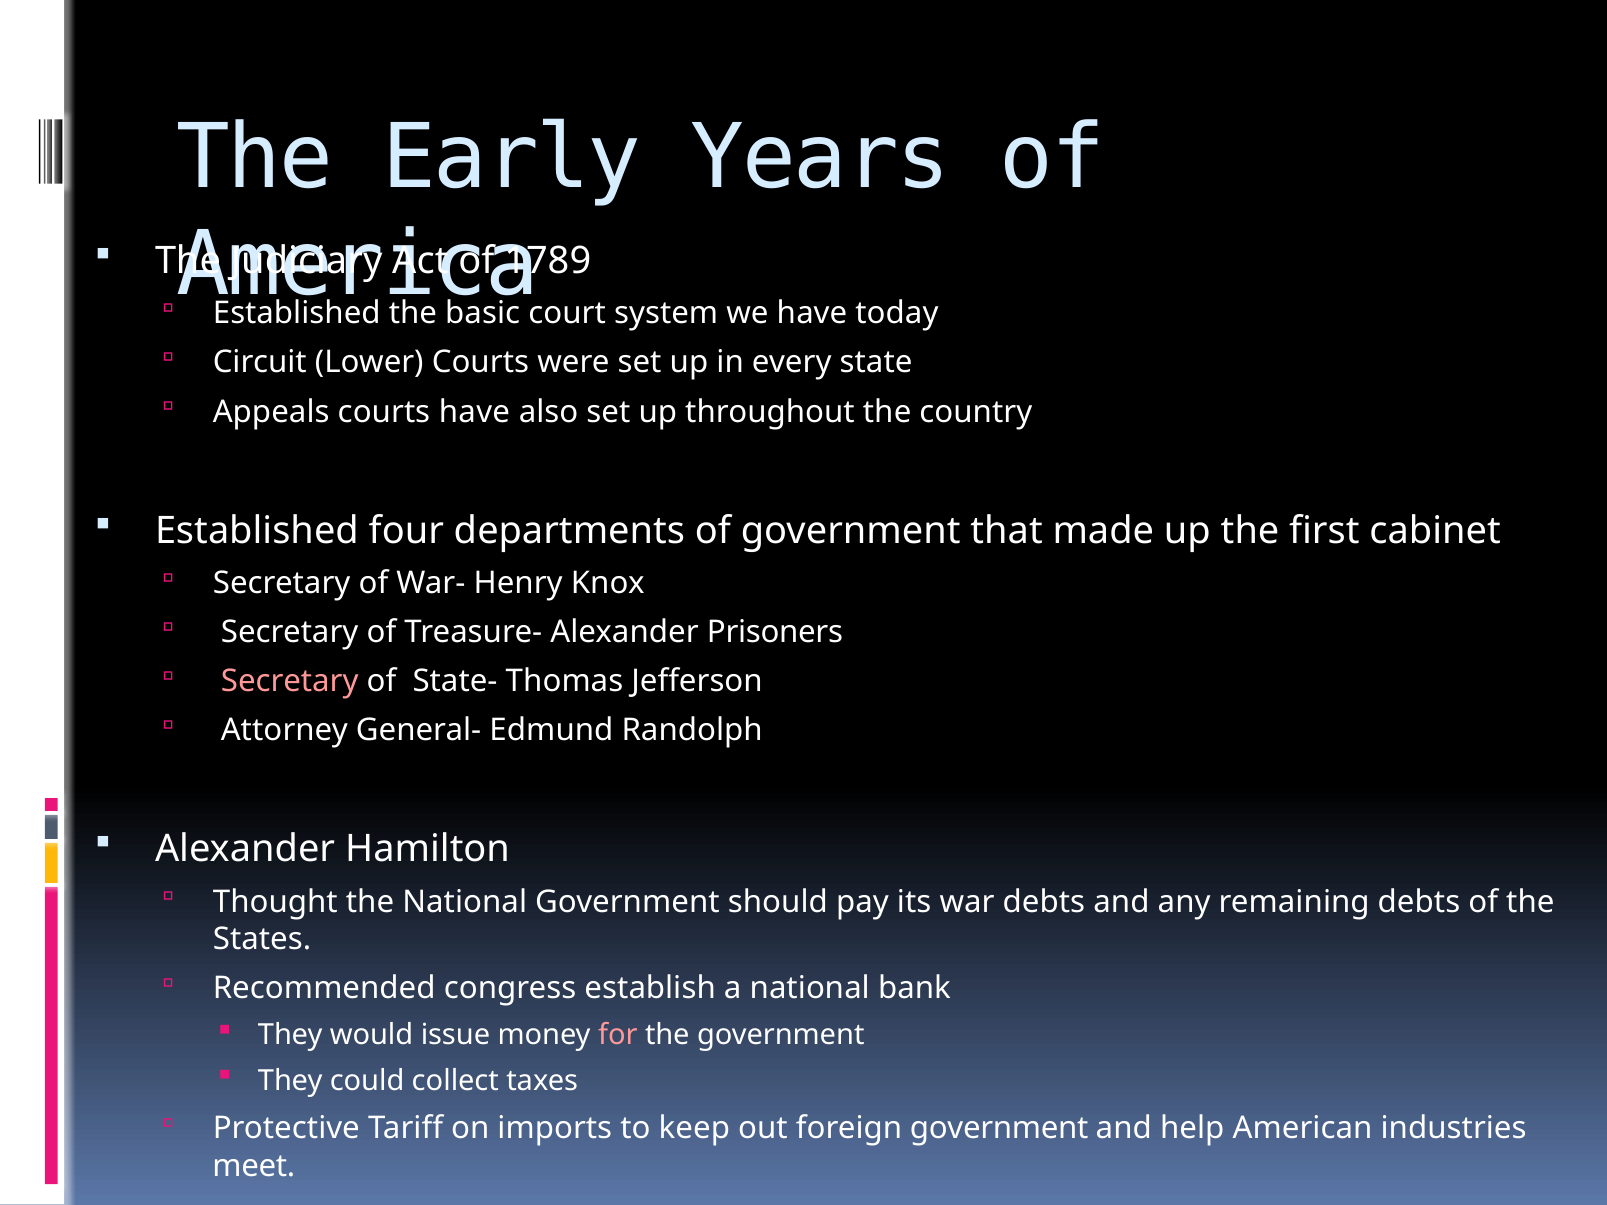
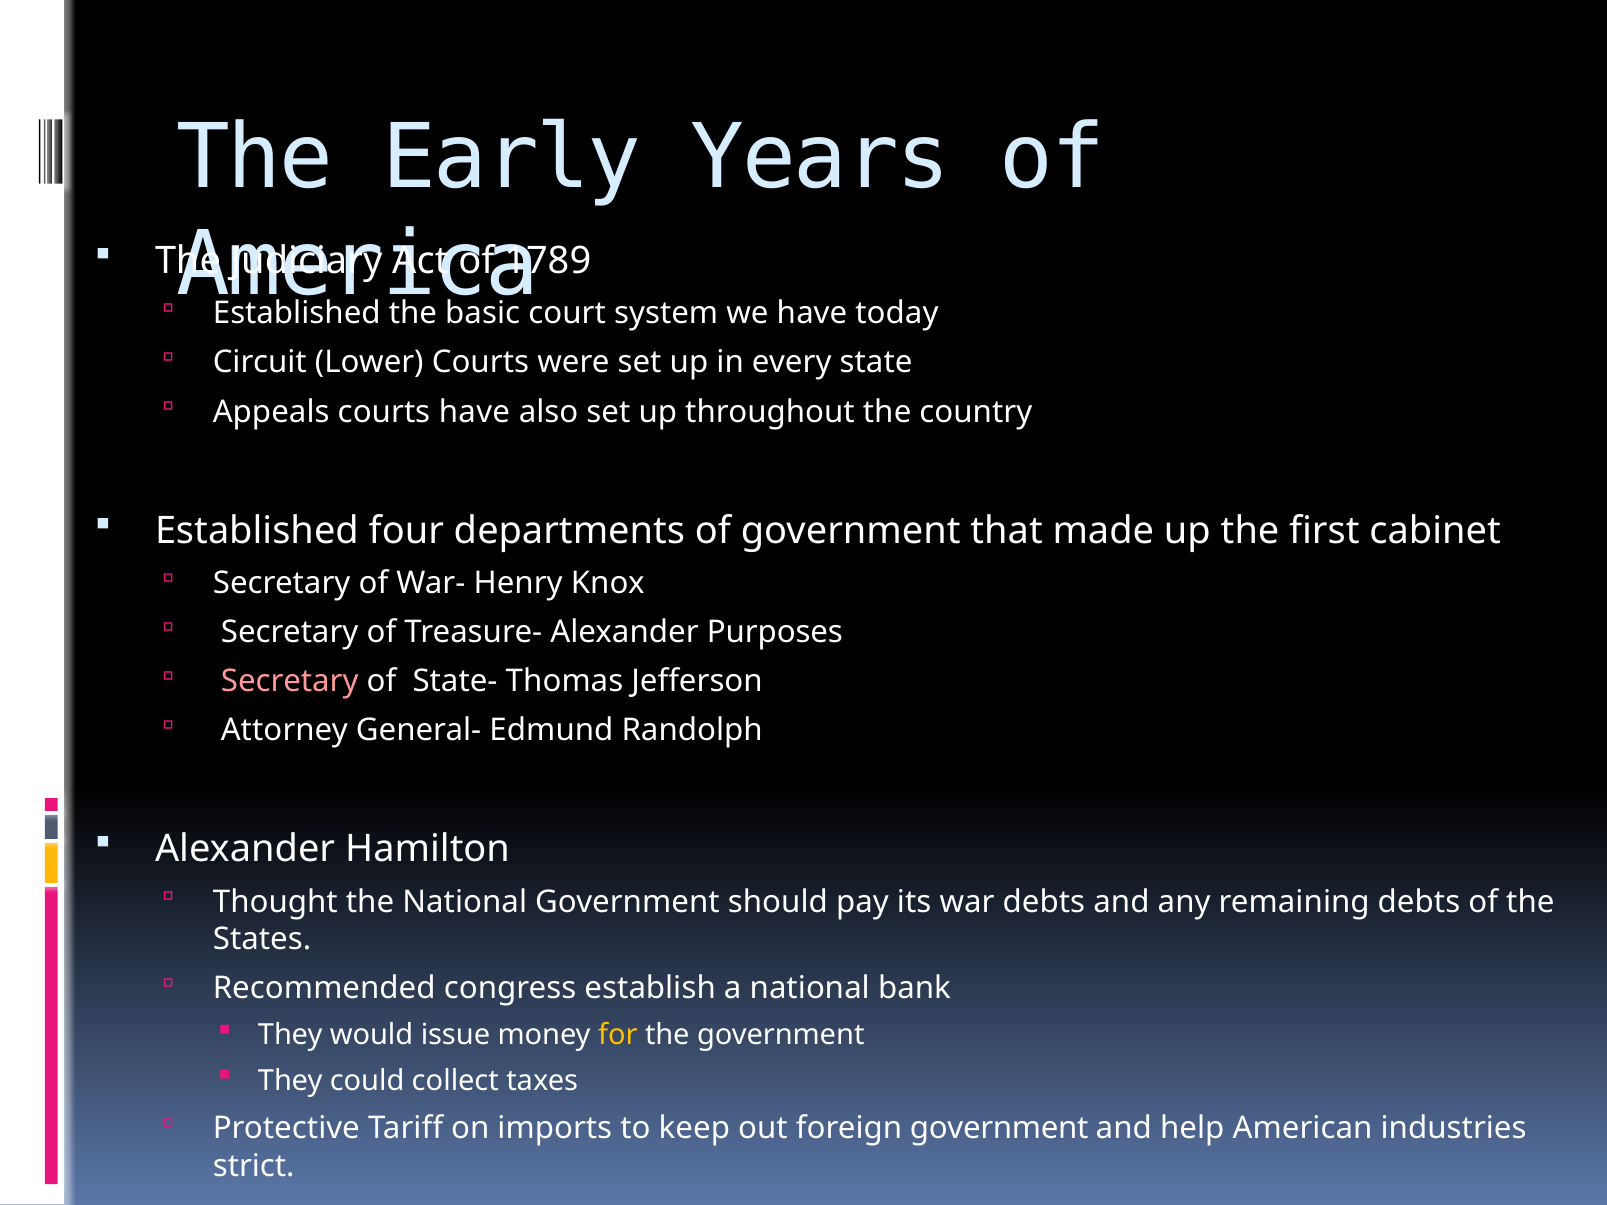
Prisoners: Prisoners -> Purposes (775, 632)
for colour: pink -> yellow (618, 1035)
meet: meet -> strict (254, 1166)
